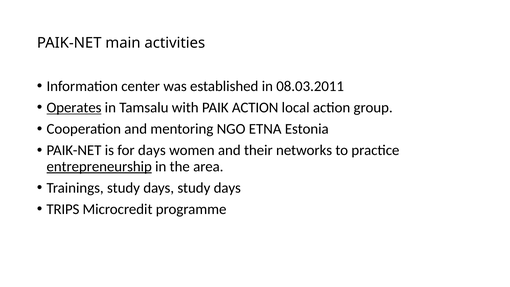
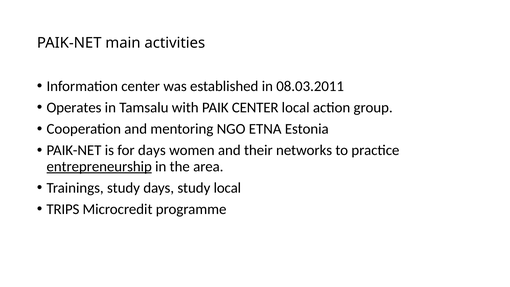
Operates underline: present -> none (74, 108)
PAIK ACTION: ACTION -> CENTER (255, 108)
days study days: days -> local (227, 188)
